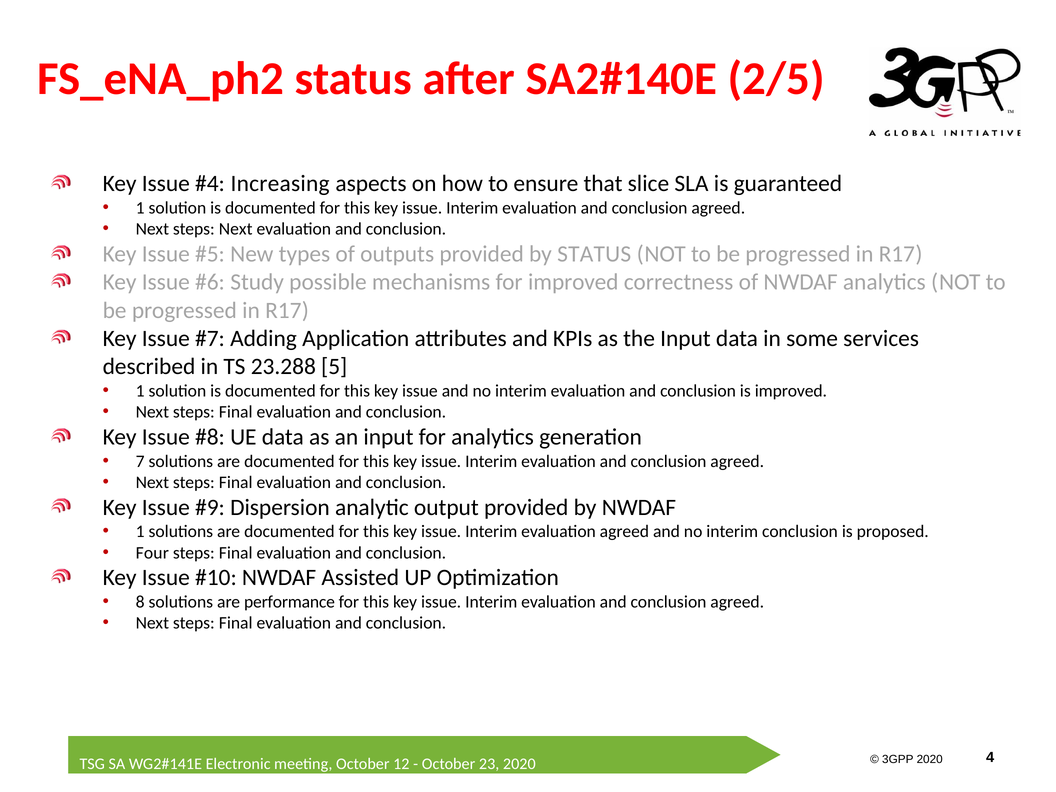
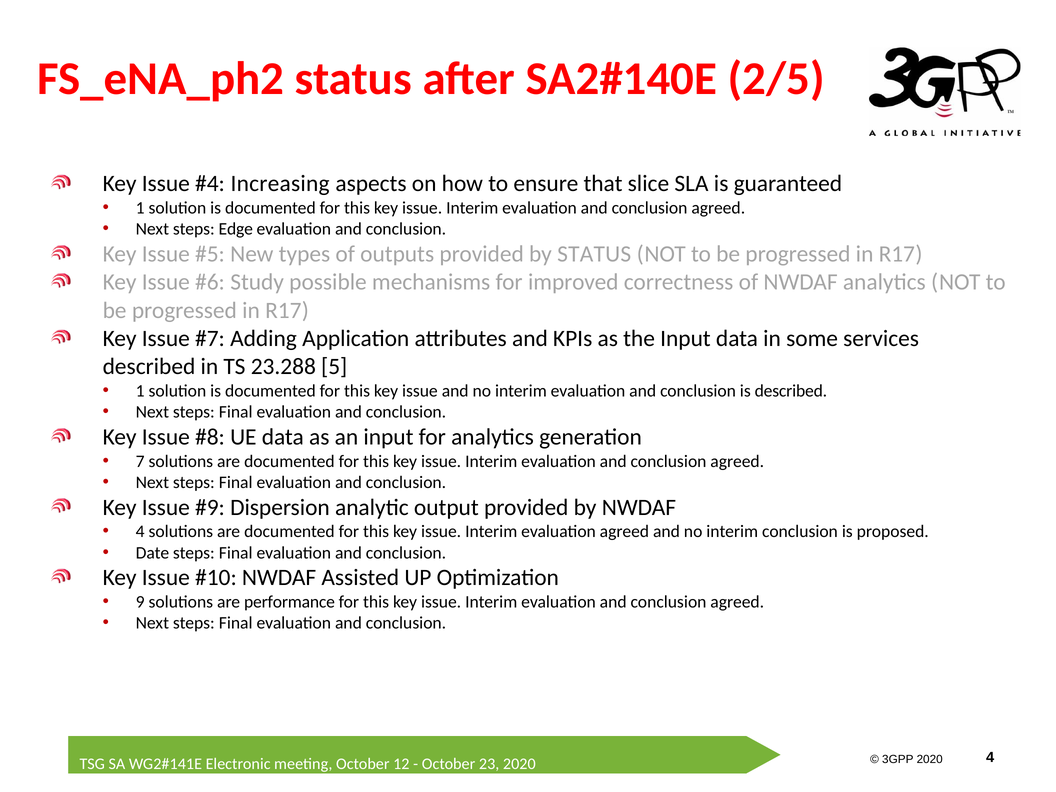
steps Next: Next -> Edge (236, 229)
is improved: improved -> described (791, 391)
1: 1 -> 4 (140, 532)
Four: Four -> Date (152, 553)
8: 8 -> 9 (140, 602)
